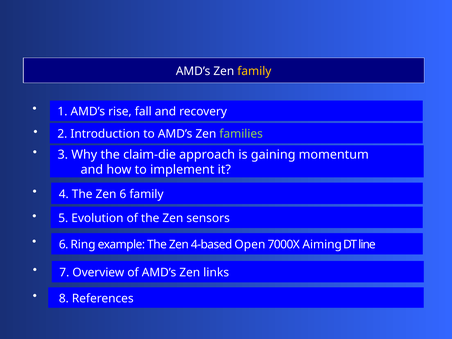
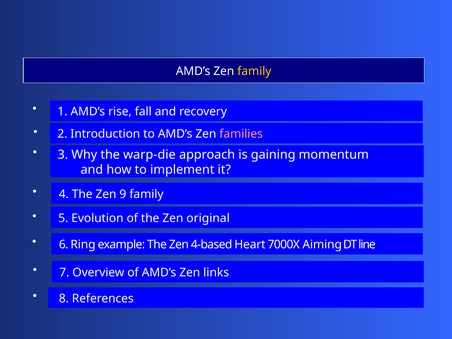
families colour: light green -> pink (241, 134)
claim-die: claim-die -> warp-die (149, 155)
Zen 6: 6 -> 9 (123, 194)
sensors: sensors -> original (208, 218)
Open: Open -> Heart (250, 245)
